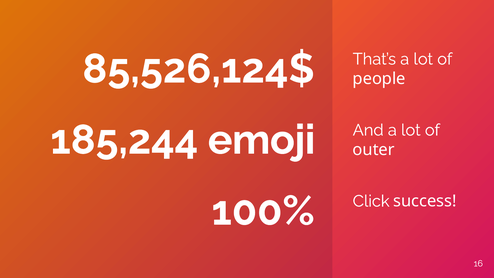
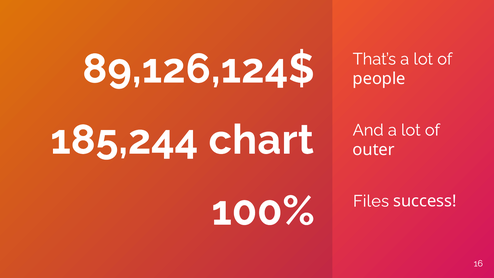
85,526,124$: 85,526,124$ -> 89,126,124$ (198, 69)
emoji: emoji -> chart (261, 140)
Click: Click -> Files (371, 201)
